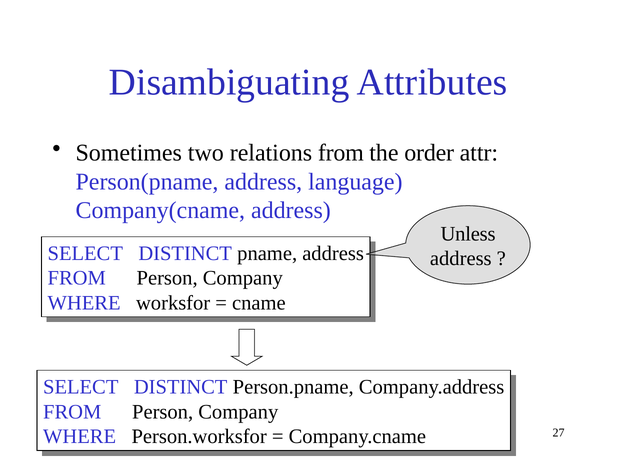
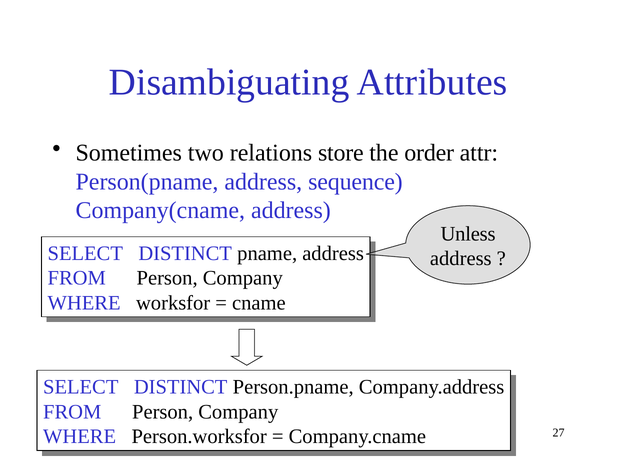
relations from: from -> store (341, 153)
language: language -> sequence (355, 182)
